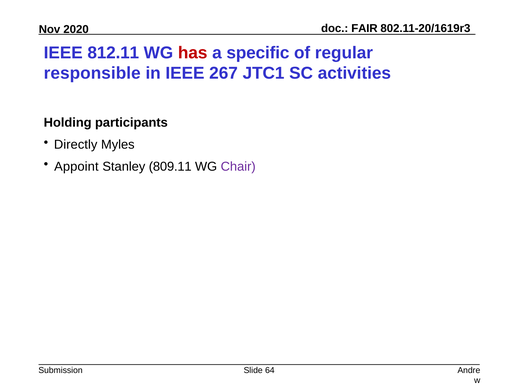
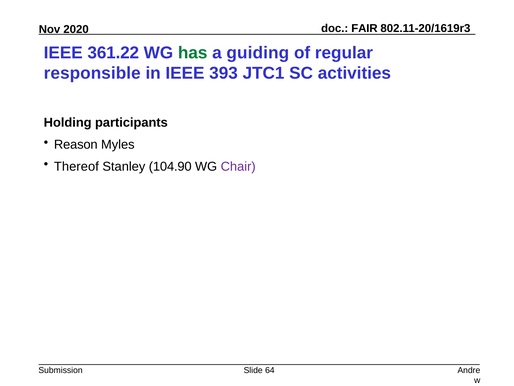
812.11: 812.11 -> 361.22 (113, 53)
has colour: red -> green (193, 53)
specific: specific -> guiding (258, 53)
267: 267 -> 393 (224, 73)
Directly: Directly -> Reason (76, 144)
Appoint: Appoint -> Thereof (76, 166)
809.11: 809.11 -> 104.90 (170, 166)
